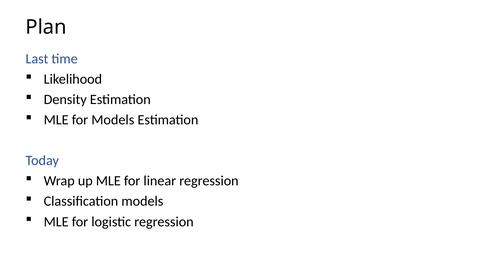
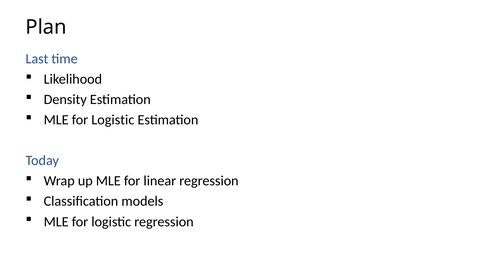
Models: Models -> Logistic (113, 120)
